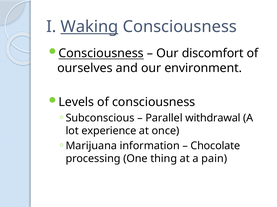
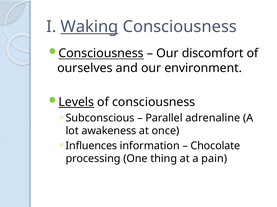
Levels underline: none -> present (76, 102)
withdrawal: withdrawal -> adrenaline (213, 118)
experience: experience -> awakeness (109, 131)
Marijuana: Marijuana -> Influences (91, 146)
